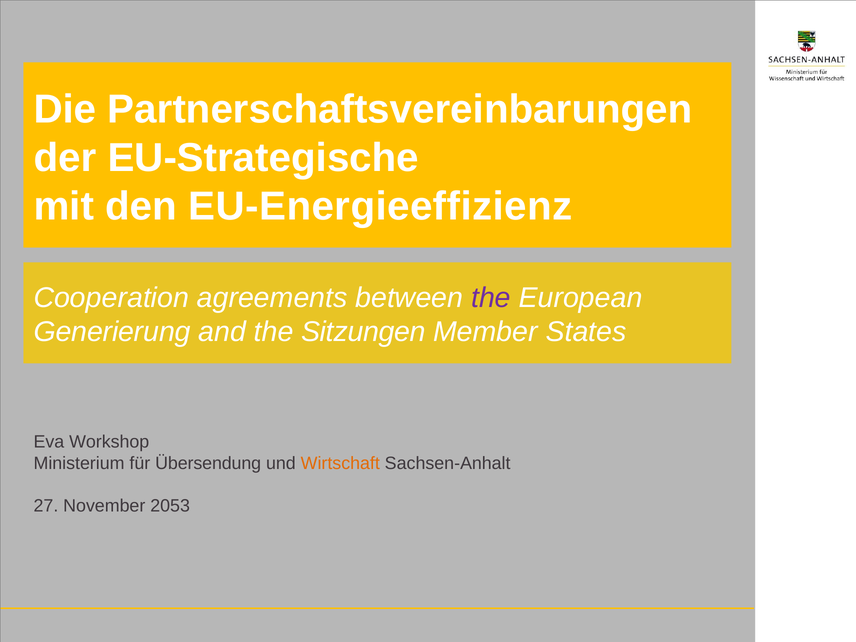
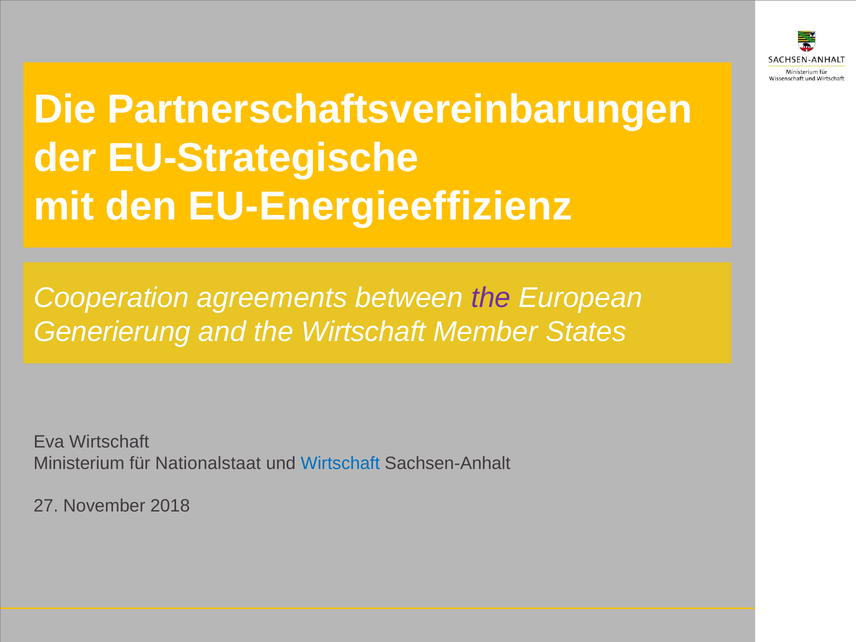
the Sitzungen: Sitzungen -> Wirtschaft (363, 332)
Eva Workshop: Workshop -> Wirtschaft (109, 442)
Übersendung: Übersendung -> Nationalstaat (208, 463)
Wirtschaft colour: orange -> blue (340, 463)
2053: 2053 -> 2018 (170, 506)
